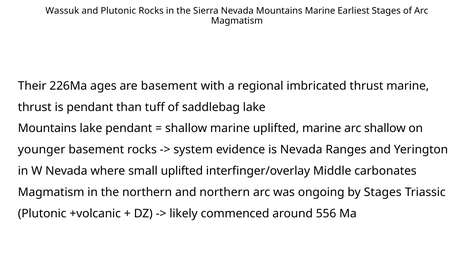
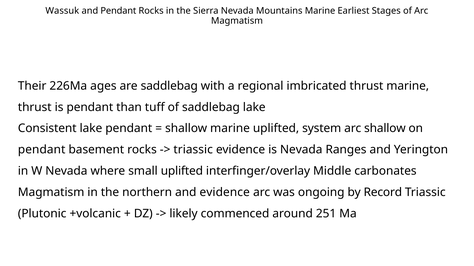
and Plutonic: Plutonic -> Pendant (118, 11)
are basement: basement -> saddlebag (169, 86)
Mountains: Mountains -> Consistent (47, 129)
uplifted marine: marine -> system (322, 129)
younger: younger -> pendant (42, 150)
system: system -> triassic (193, 150)
and northern: northern -> evidence (225, 193)
by Stages: Stages -> Record (383, 193)
556: 556 -> 251 (326, 214)
